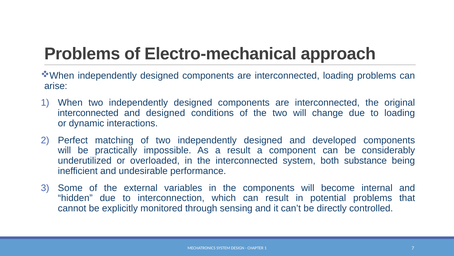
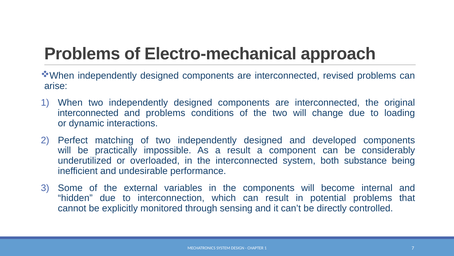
interconnected loading: loading -> revised (338, 75)
and designed: designed -> problems (166, 113)
